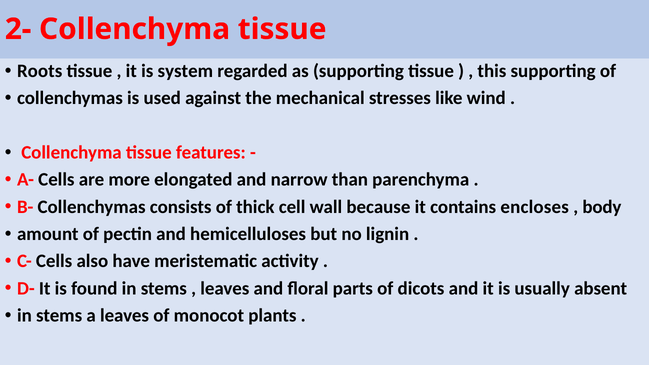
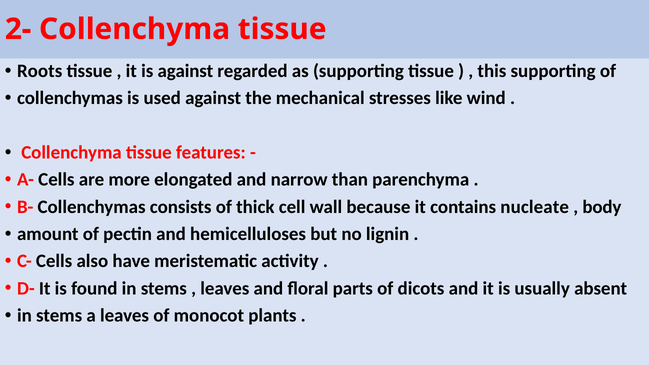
is system: system -> against (185, 71)
encloses: encloses -> nucleate (535, 207)
